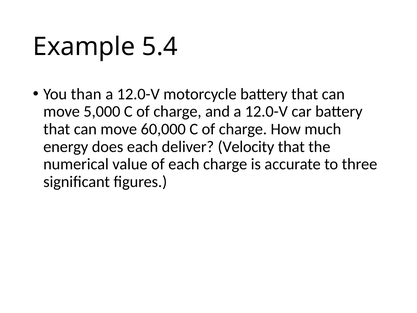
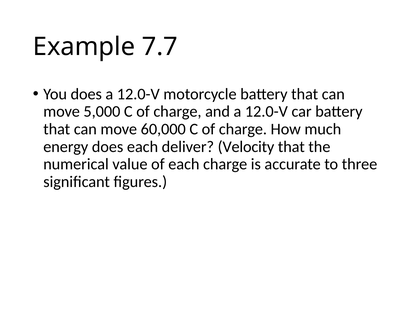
5.4: 5.4 -> 7.7 (160, 47)
You than: than -> does (86, 94)
